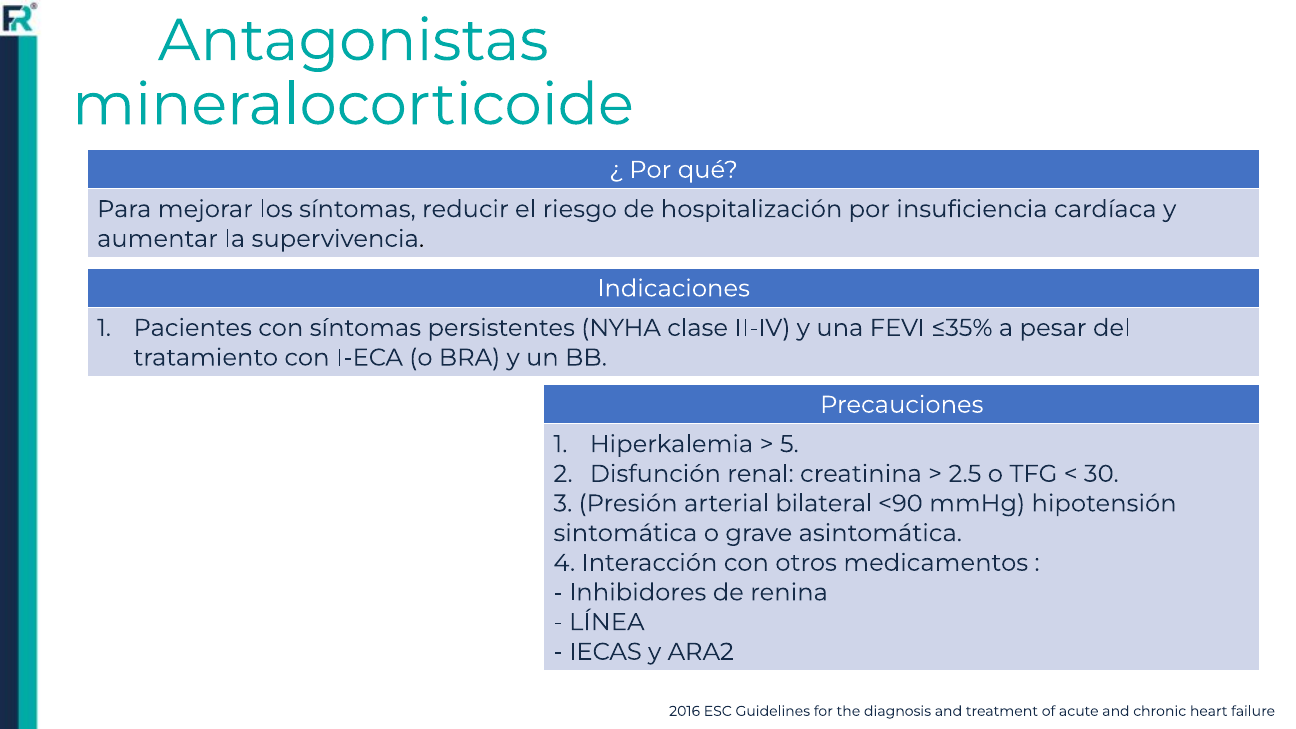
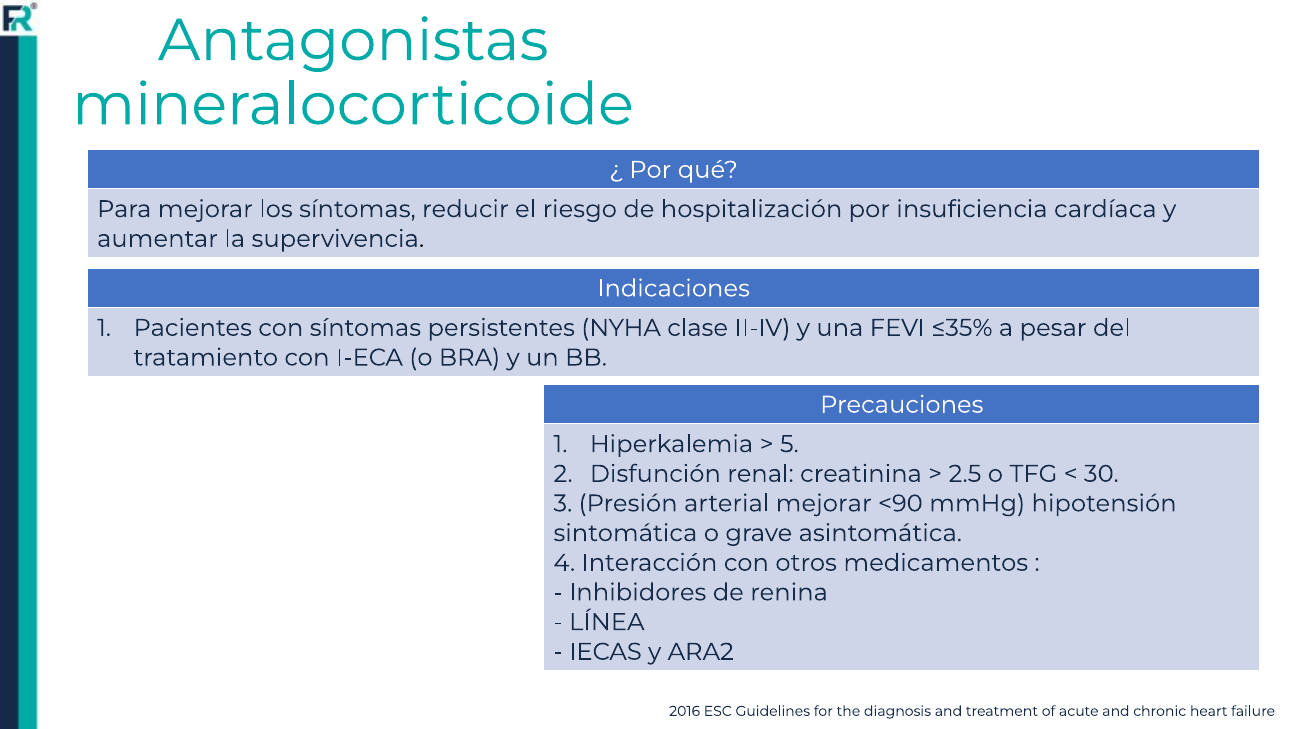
arterial bilateral: bilateral -> mejorar (824, 503)
